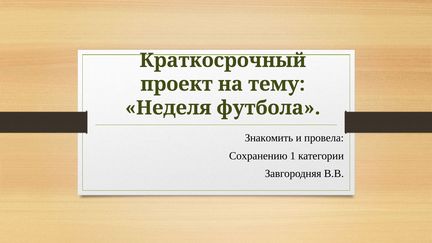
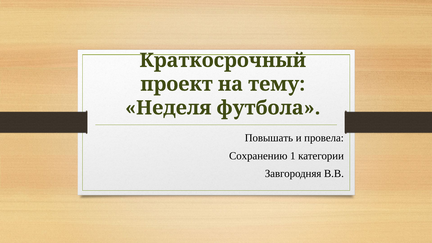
Знакомить: Знакомить -> Повышать (269, 138)
